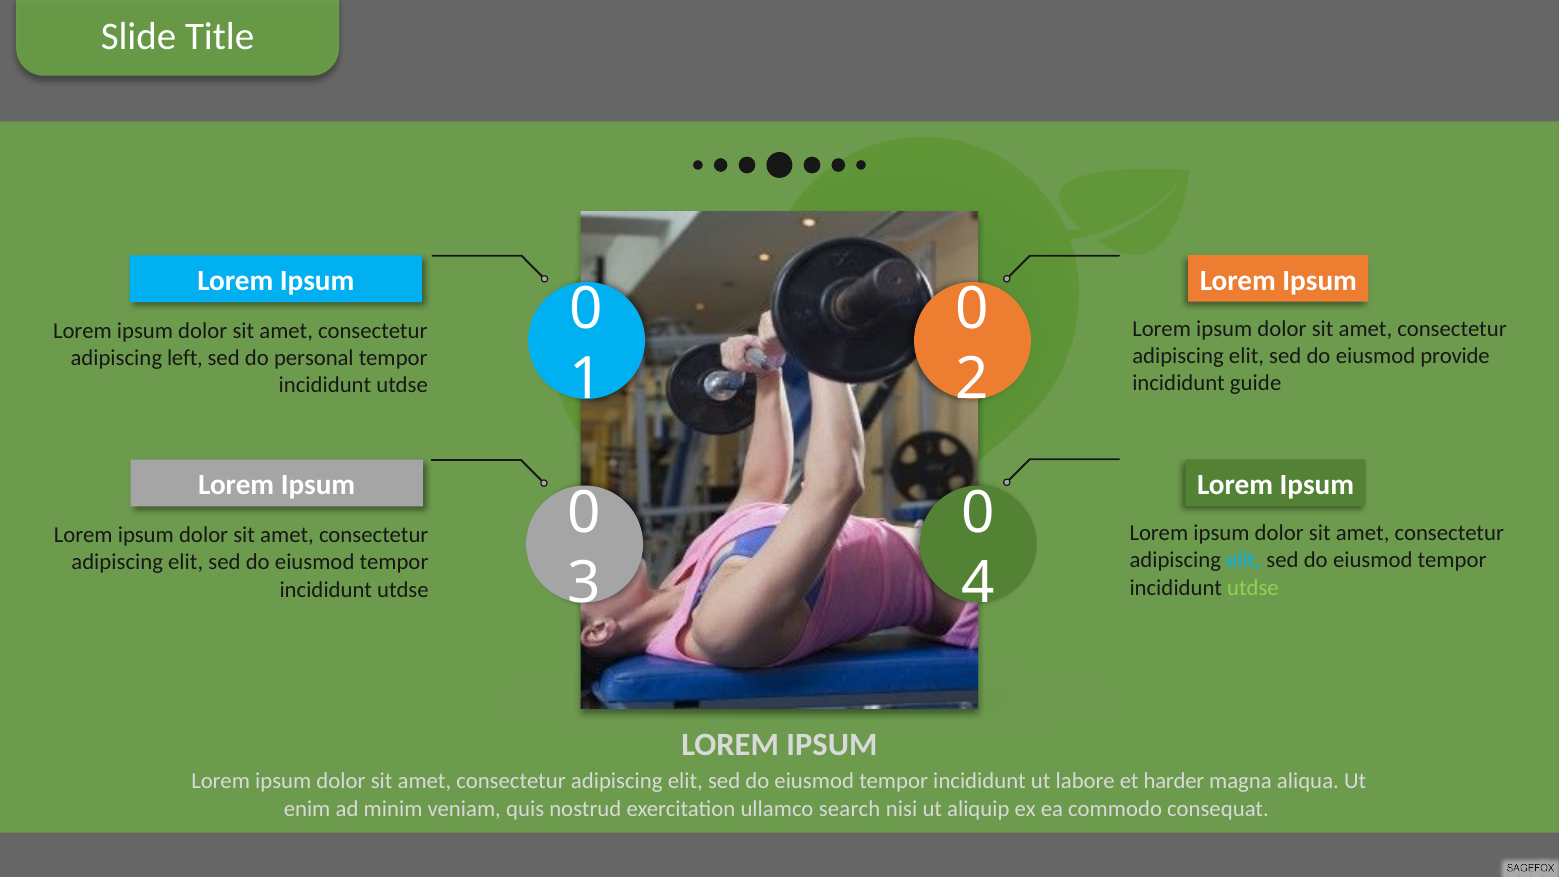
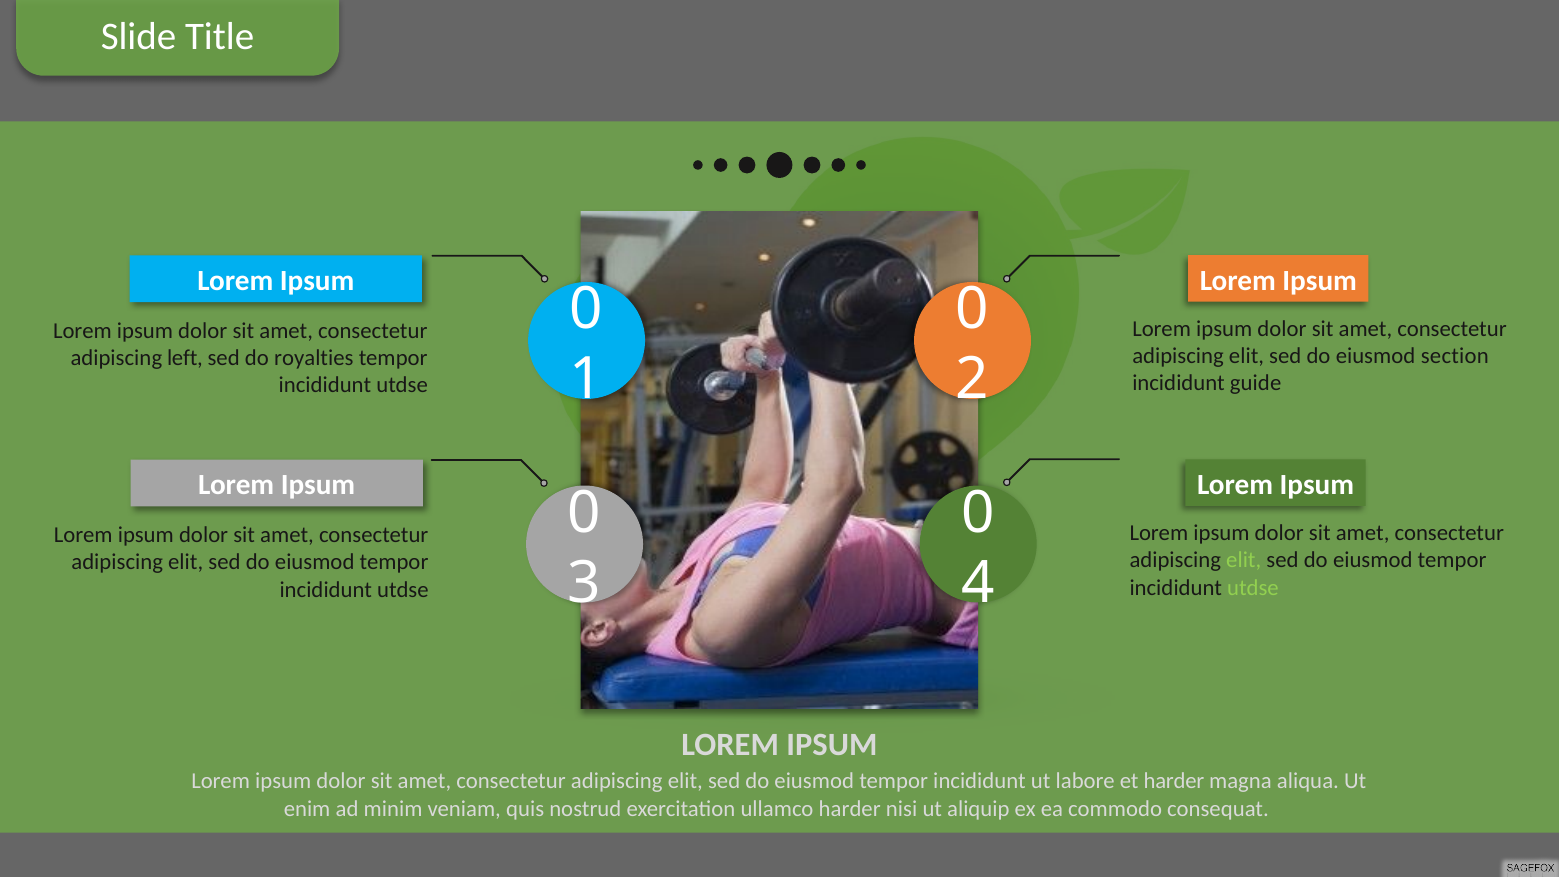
provide: provide -> section (1455, 356)
personal: personal -> royalties (314, 358)
elit colour: light blue -> light green (1244, 560)
ullamco search: search -> harder (850, 809)
